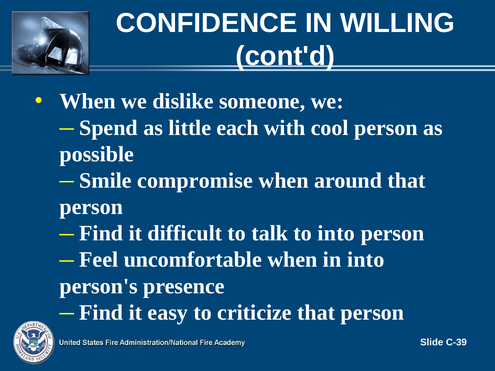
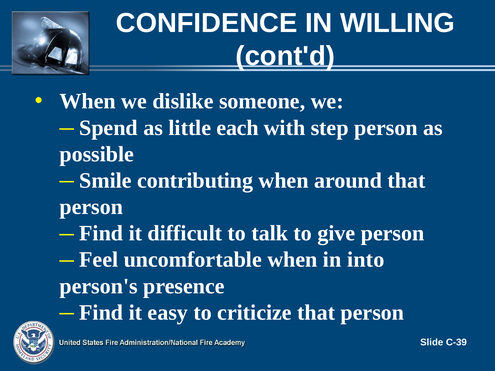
cool: cool -> step (330, 128)
compromise: compromise -> contributing (195, 181)
to into: into -> give (336, 233)
